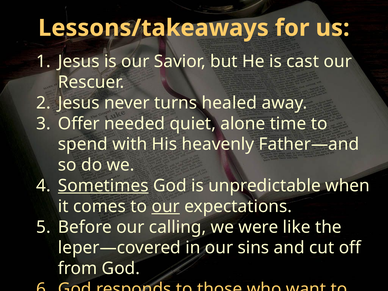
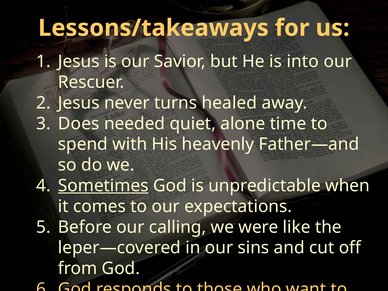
cast: cast -> into (303, 61)
Offer: Offer -> Does (79, 124)
our underline: present -> none (166, 206)
